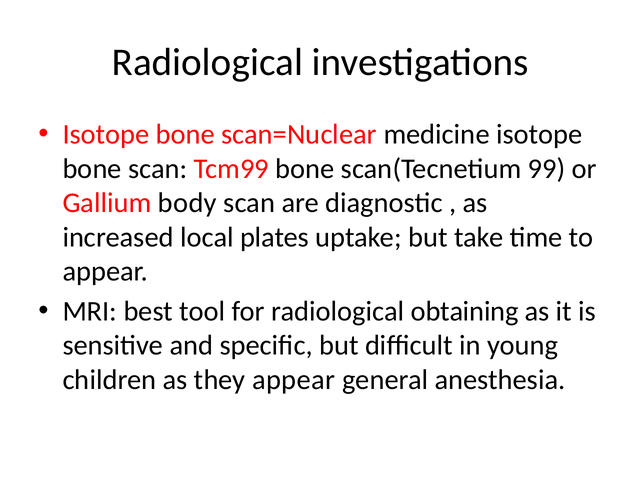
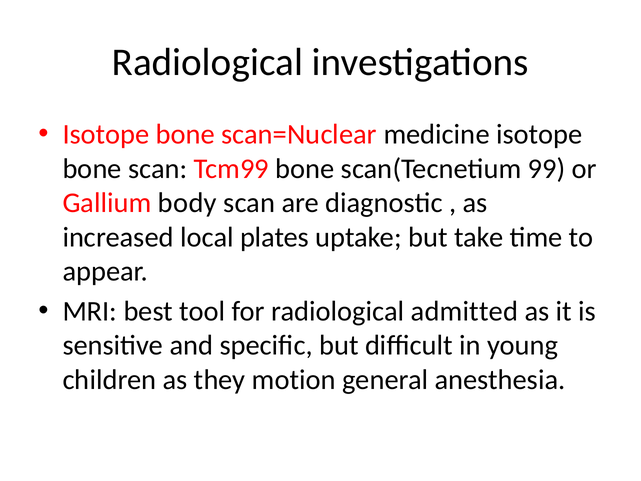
obtaining: obtaining -> admitted (464, 311)
they appear: appear -> motion (294, 380)
